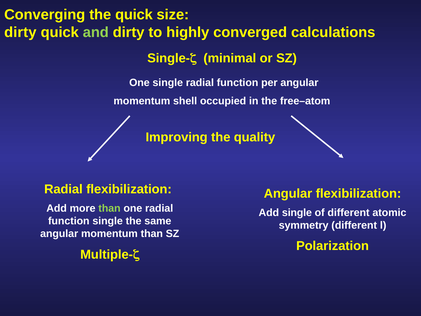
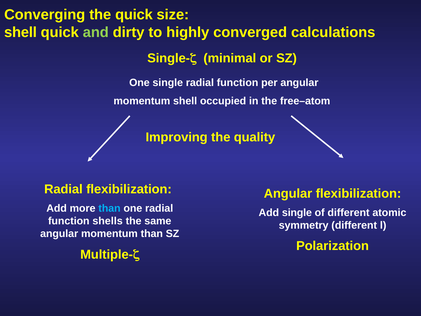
dirty: dirty -> shell (21, 32)
than colour: light green -> light blue (109, 208)
function single: single -> shells (108, 221)
